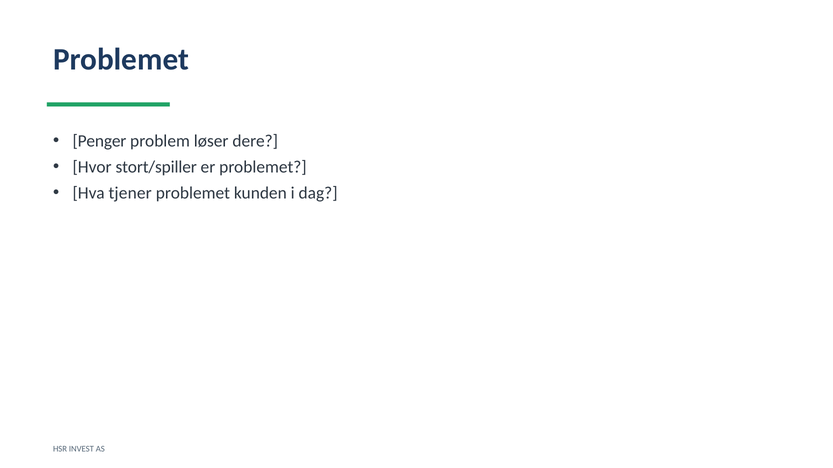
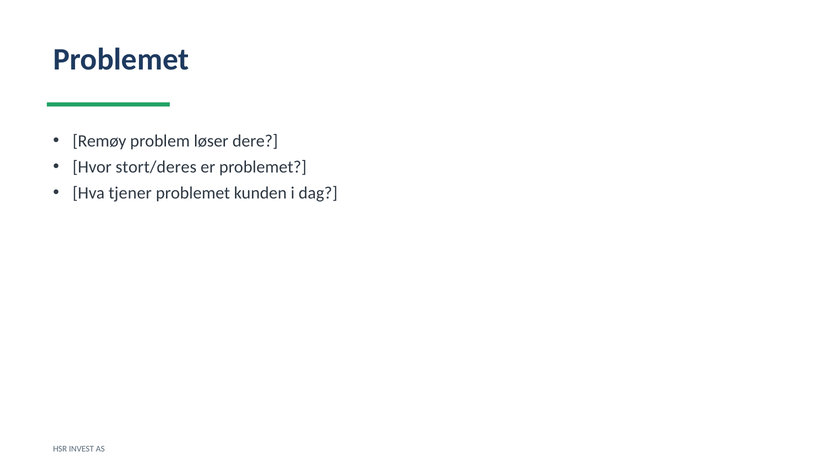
Penger: Penger -> Remøy (99, 141)
stort/spiller: stort/spiller -> stort/deres (156, 167)
